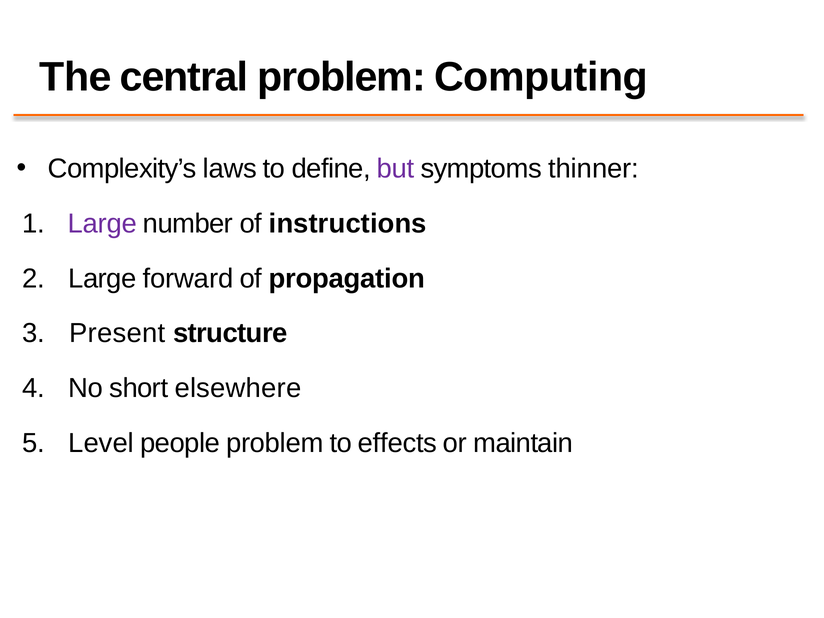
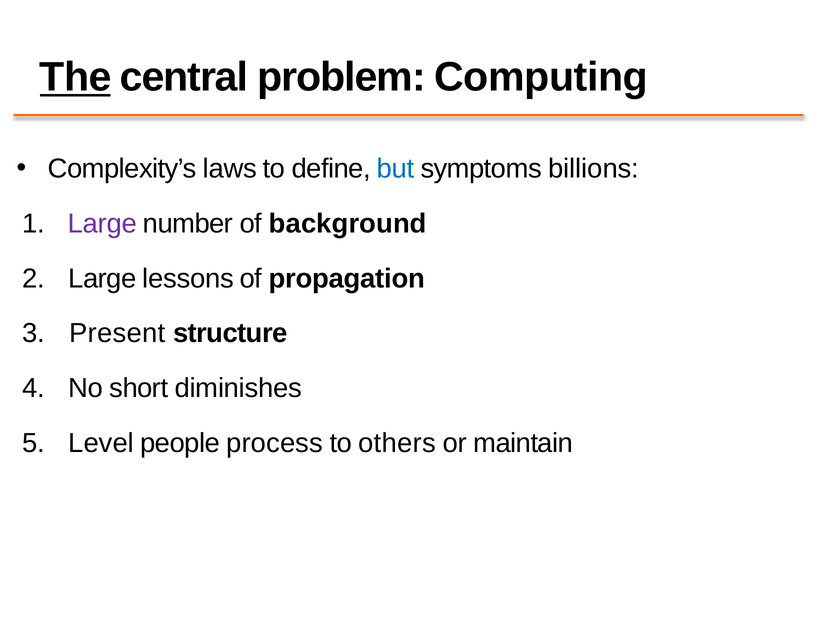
The underline: none -> present (75, 77)
but colour: purple -> blue (396, 169)
thinner: thinner -> billions (594, 169)
instructions: instructions -> background (348, 224)
forward: forward -> lessons (188, 278)
elsewhere: elsewhere -> diminishes (238, 388)
people problem: problem -> process (275, 443)
effects: effects -> others (397, 443)
